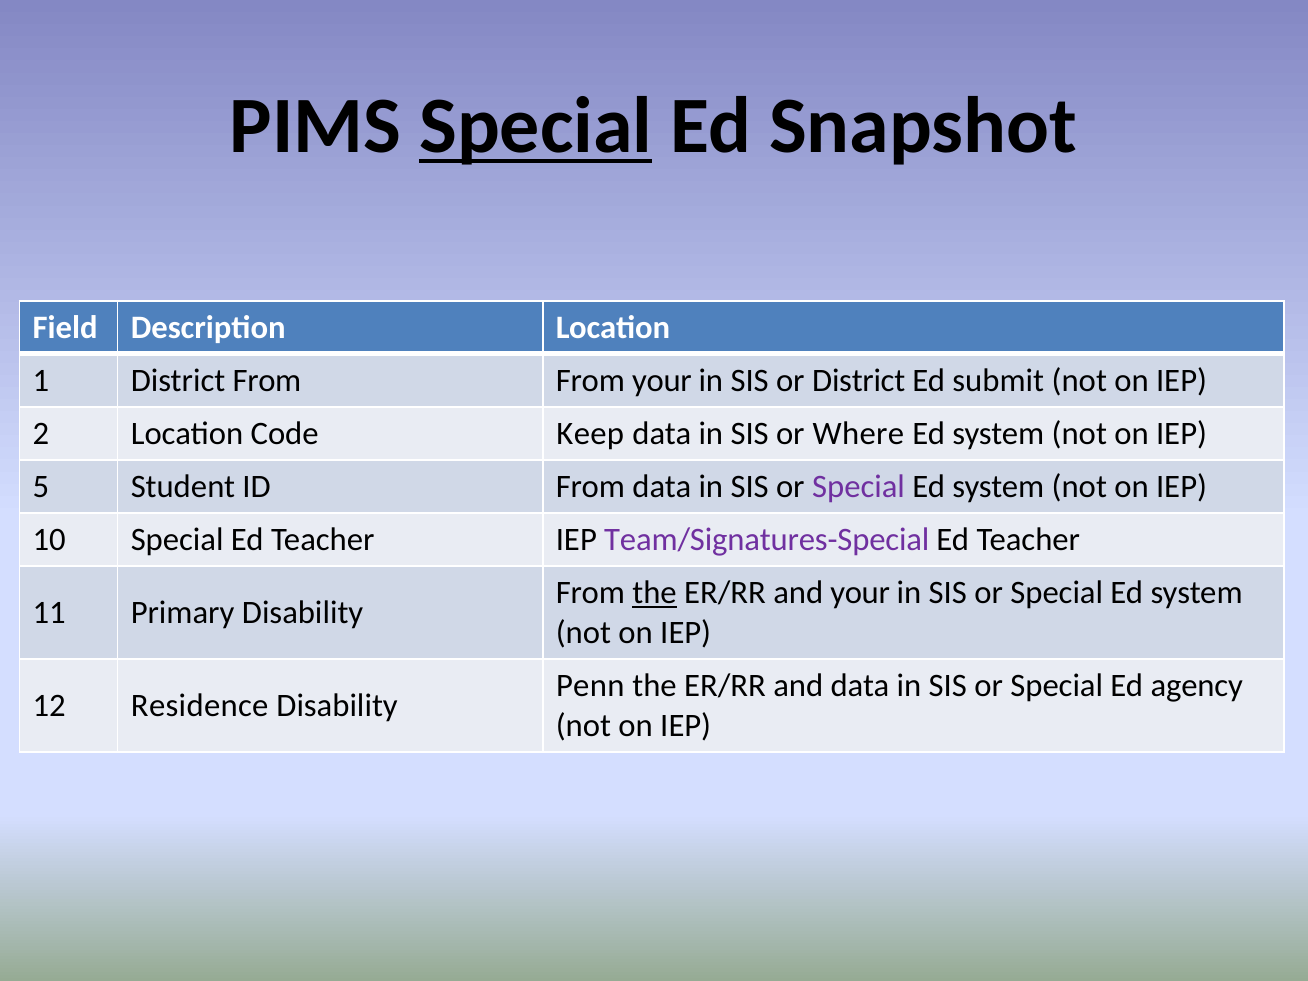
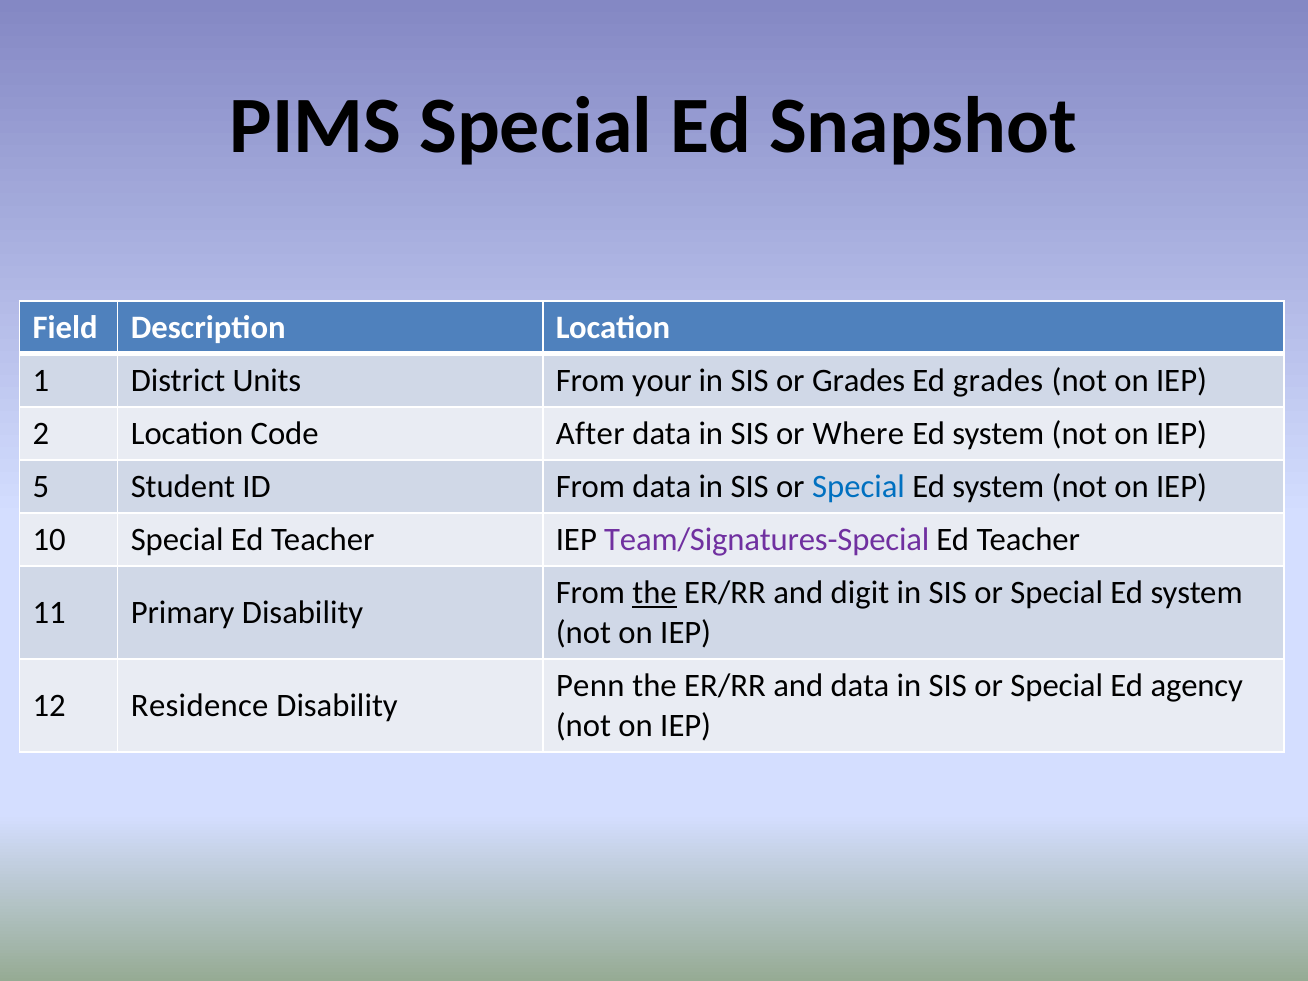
Special underline: present -> none (536, 127)
District From: From -> Units (267, 381)
or District: District -> Grades (859, 381)
Ed submit: submit -> grades (998, 381)
Keep: Keep -> After (590, 434)
Special colour: purple -> blue (859, 487)
and your: your -> digit (860, 593)
